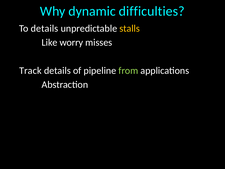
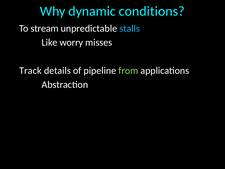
difficulties: difficulties -> conditions (152, 11)
To details: details -> stream (45, 28)
stalls colour: yellow -> light blue (130, 28)
